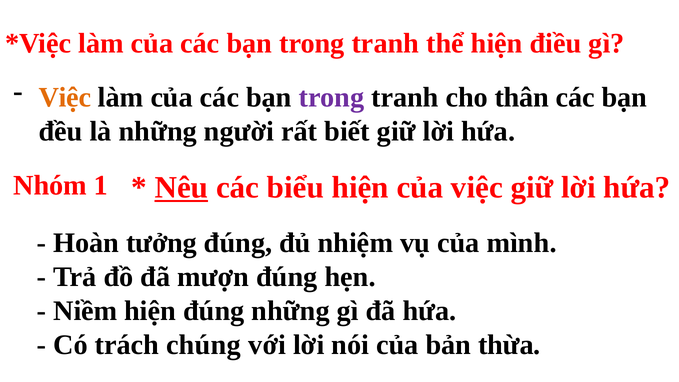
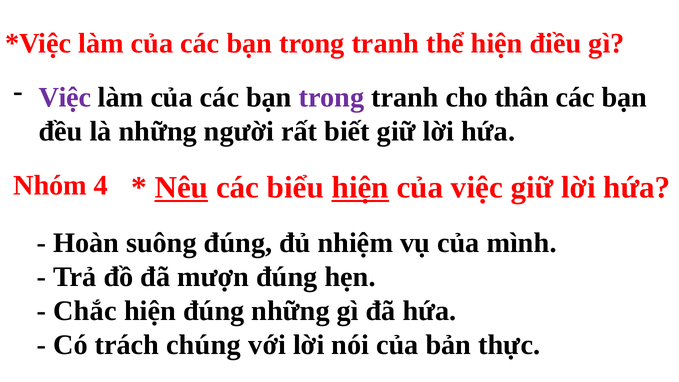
Việc colour: orange -> purple (65, 97)
1: 1 -> 4 (101, 186)
hiện underline: none -> present (360, 187)
tưởng: tưởng -> suông (162, 243)
Niềm: Niềm -> Chắc (85, 311)
thừa: thừa -> thực (509, 345)
